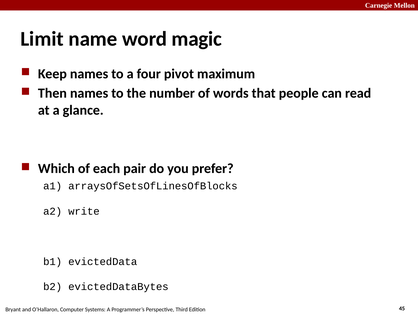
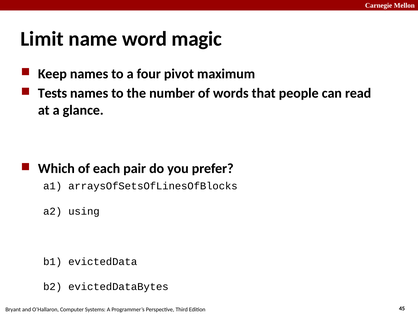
Then: Then -> Tests (52, 93)
write: write -> using (84, 211)
